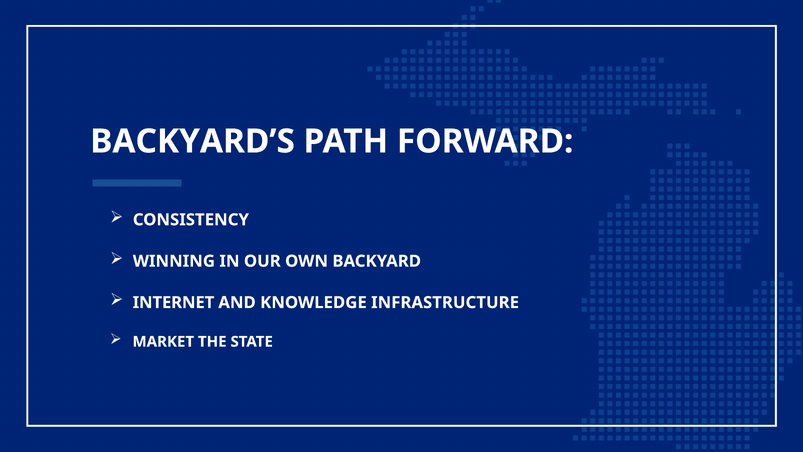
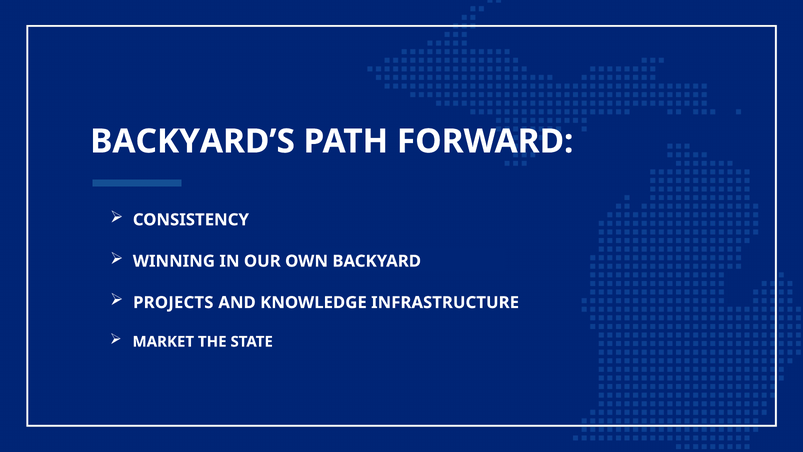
INTERNET: INTERNET -> PROJECTS (173, 302)
